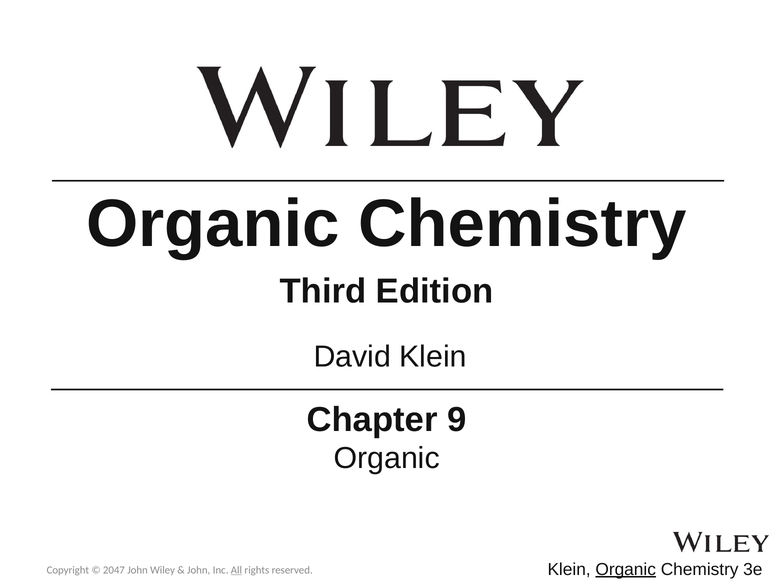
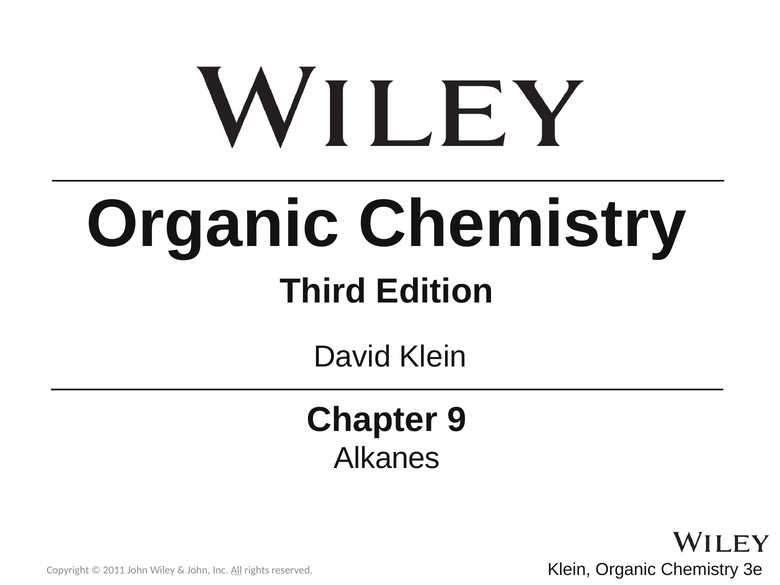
Organic: Organic -> Alkanes (387, 458)
2047: 2047 -> 2011 (114, 570)
Organic underline: present -> none (626, 569)
